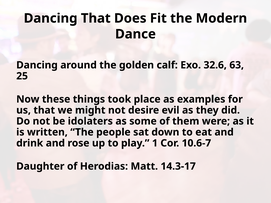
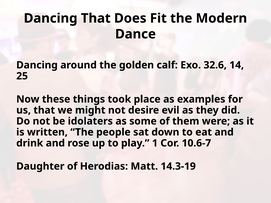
63: 63 -> 14 (237, 65)
14.3-17: 14.3-17 -> 14.3-19 (178, 166)
